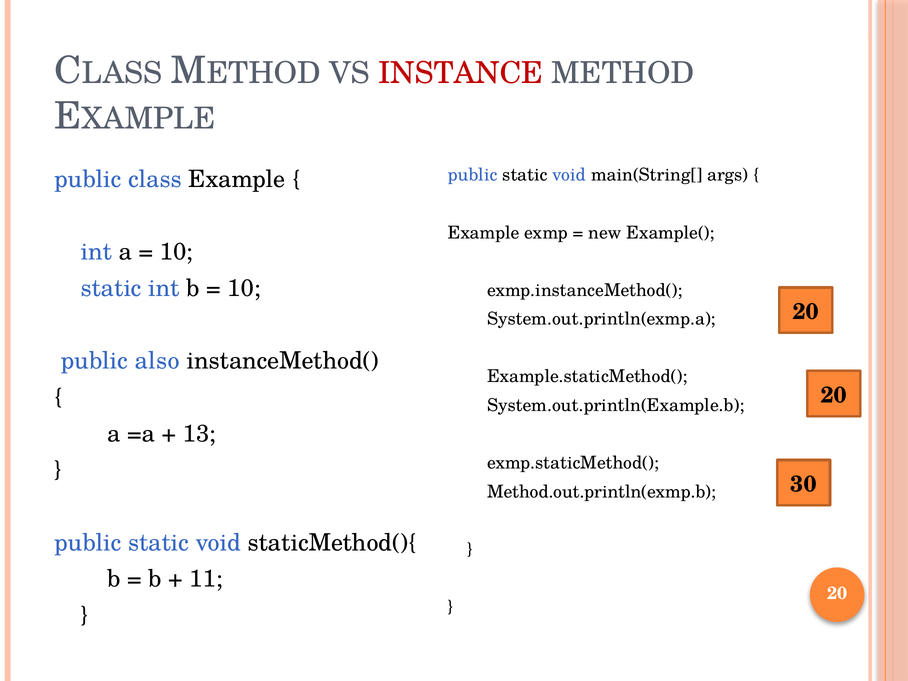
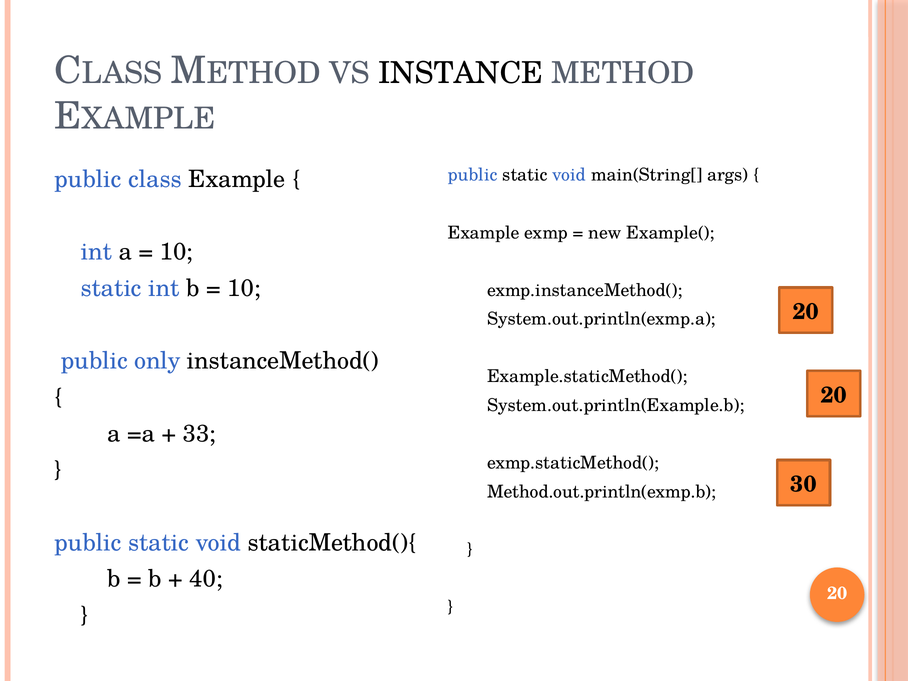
INSTANCE colour: red -> black (461, 73)
also: also -> only (157, 361)
13: 13 -> 33 (199, 434)
11: 11 -> 40 (206, 579)
